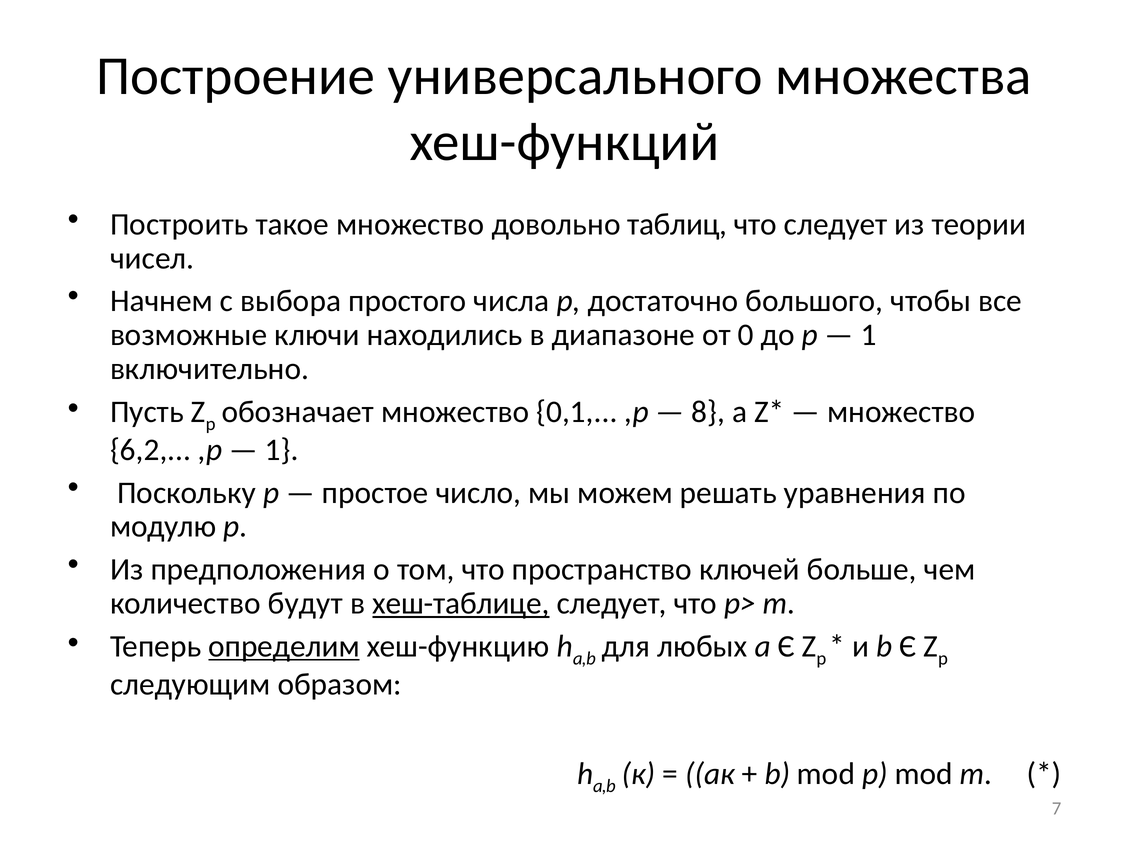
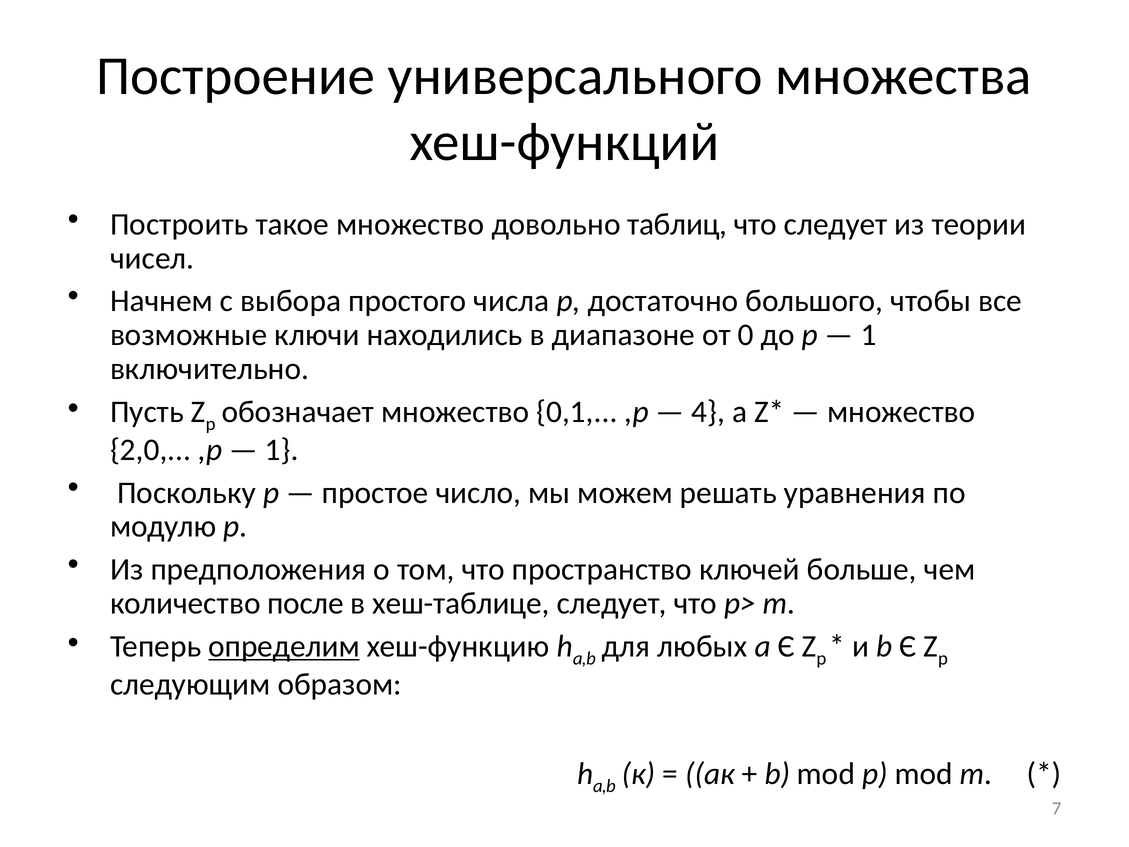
8: 8 -> 4 (708, 412)
6,2: 6,2 -> 2,0 (151, 450)
будут: будут -> после (306, 603)
хеш-таблице underline: present -> none (461, 603)
